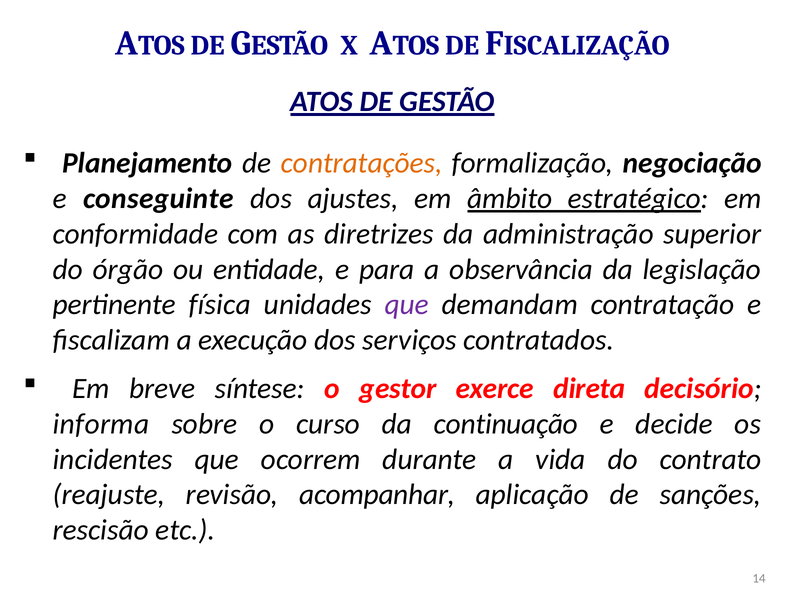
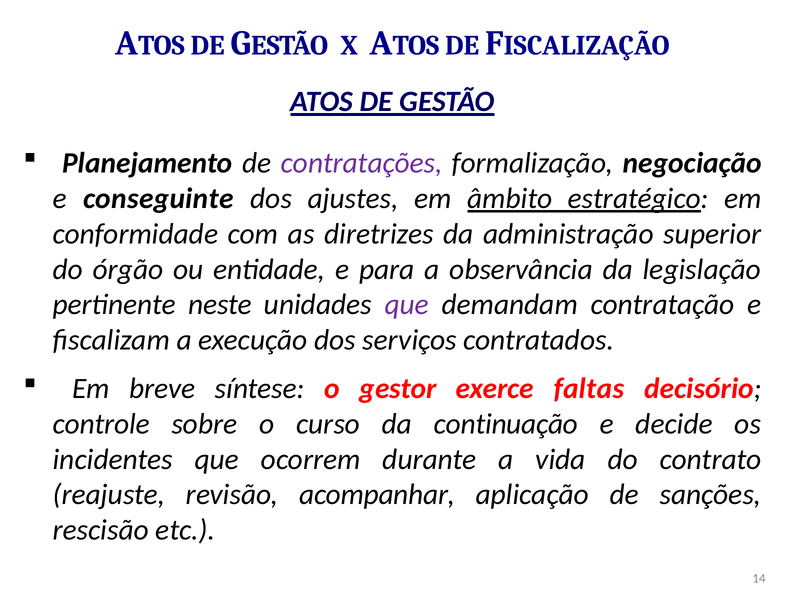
contratações colour: orange -> purple (362, 163)
física: física -> neste (220, 305)
direta: direta -> faltas (589, 388)
informa: informa -> controle (101, 424)
